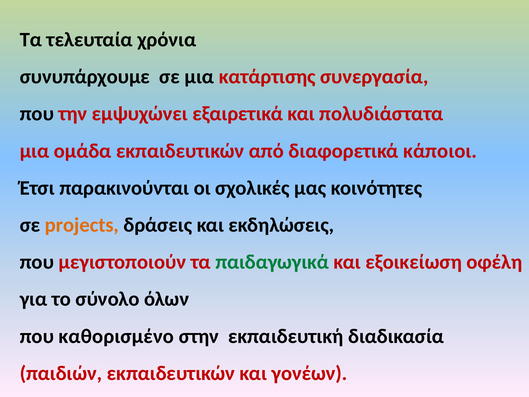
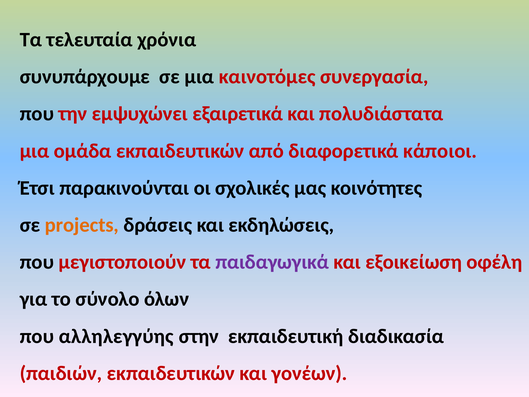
κατάρτισης: κατάρτισης -> καινοτόμες (267, 77)
παιδαγωγικά colour: green -> purple (272, 262)
καθορισμένο: καθορισμένο -> αλληλεγγύης (116, 336)
